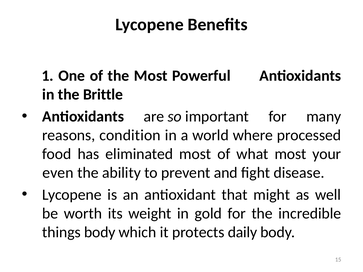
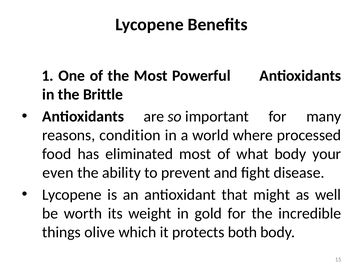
what most: most -> body (290, 154)
things body: body -> olive (100, 232)
daily: daily -> both (242, 232)
